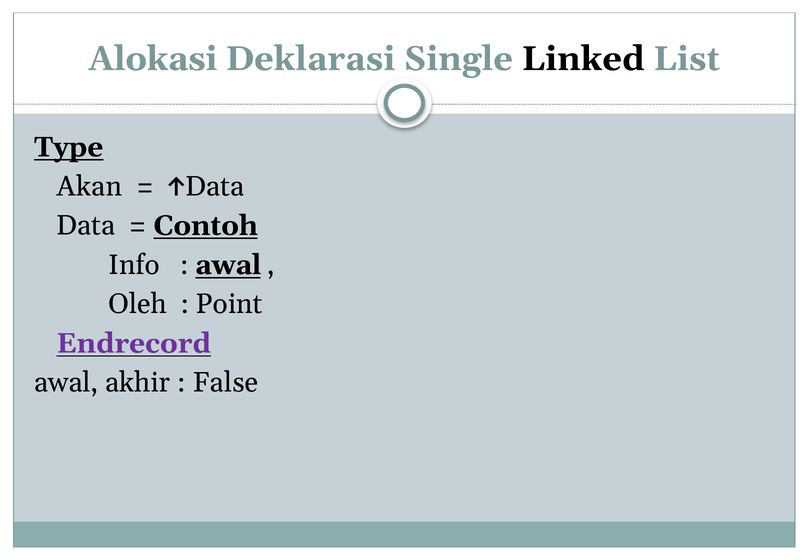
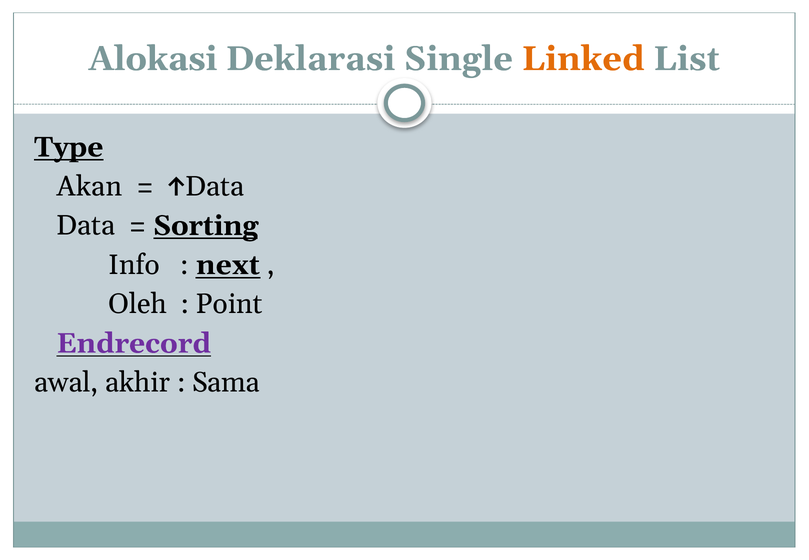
Linked colour: black -> orange (583, 59)
Contoh: Contoh -> Sorting (206, 226)
awal: awal -> next (228, 265)
False: False -> Sama (226, 383)
